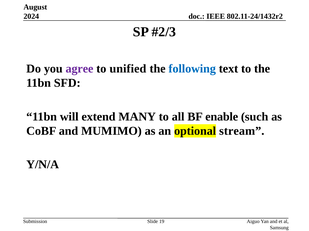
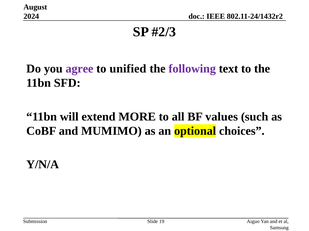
following colour: blue -> purple (192, 69)
MANY: MANY -> MORE (137, 117)
enable: enable -> values (222, 117)
stream: stream -> choices (242, 131)
